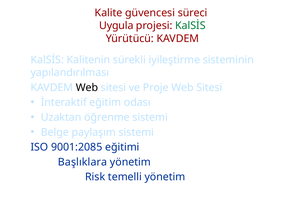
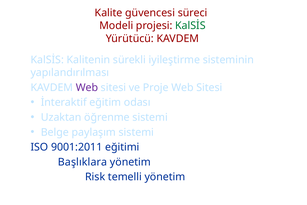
Uygula: Uygula -> Modeli (116, 26)
Web colour: black -> purple (87, 87)
9001:2085: 9001:2085 -> 9001:2011 (77, 147)
